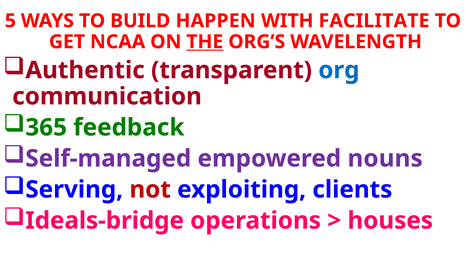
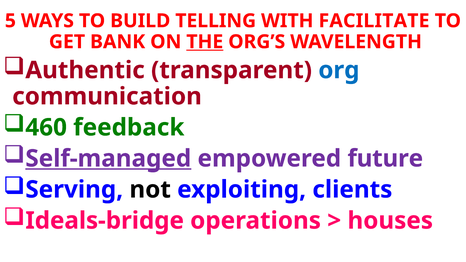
HAPPEN: HAPPEN -> TELLING (216, 21)
NCAA: NCAA -> BANK (118, 42)
365: 365 -> 460 (46, 128)
Self-managed underline: none -> present (108, 159)
nouns: nouns -> future (385, 159)
not colour: red -> black (150, 190)
